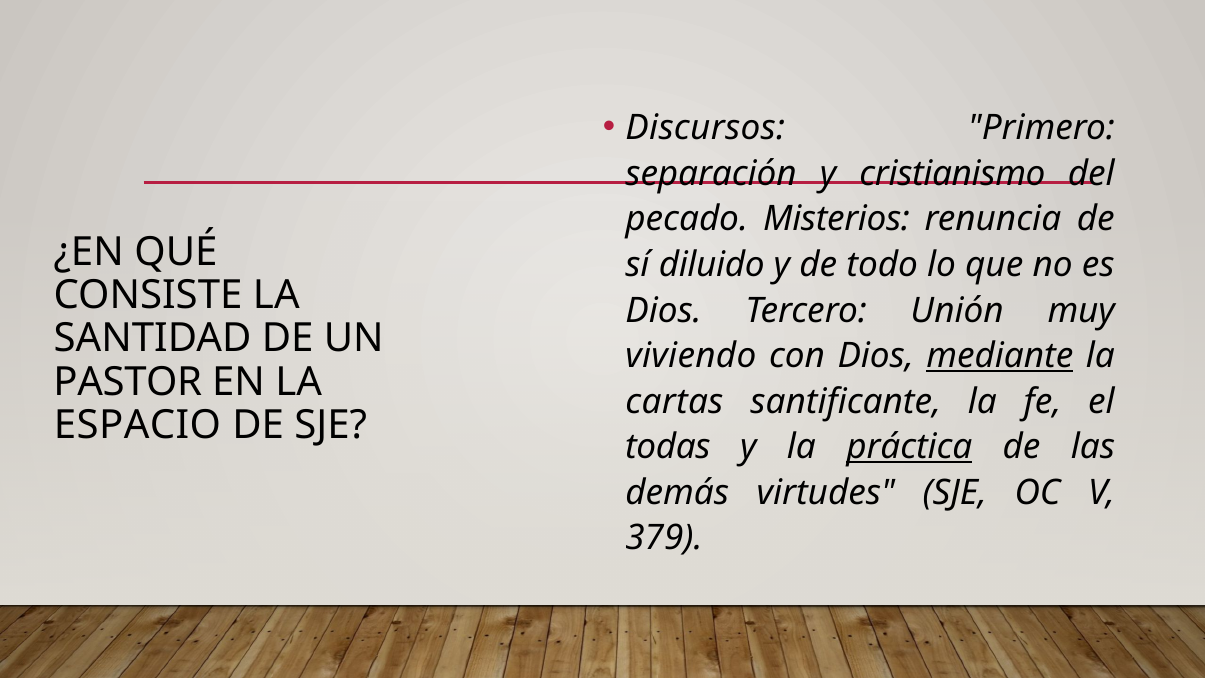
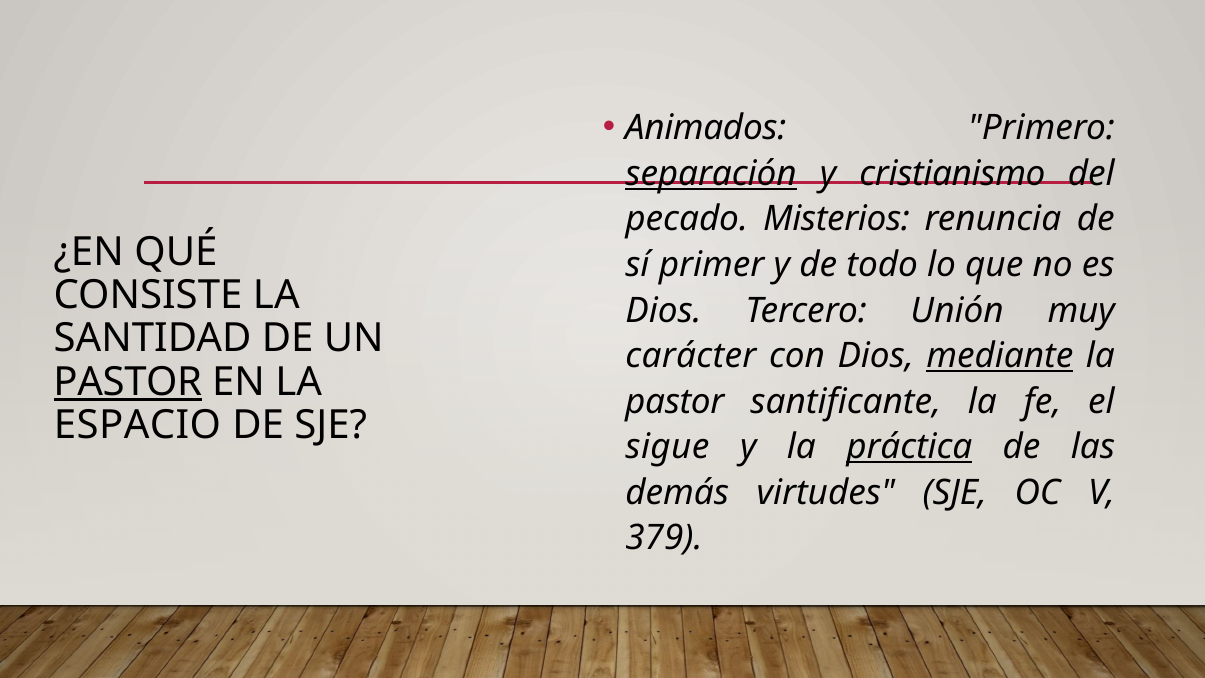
Discursos: Discursos -> Animados (706, 128)
separación underline: none -> present (711, 174)
diluido: diluido -> primer (712, 265)
viviendo: viviendo -> carácter (691, 356)
PASTOR underline: none -> present (128, 382)
cartas: cartas -> pastor (675, 401)
todas: todas -> sigue (667, 447)
